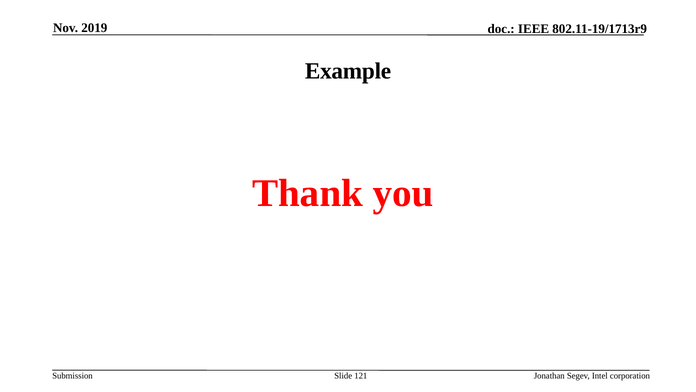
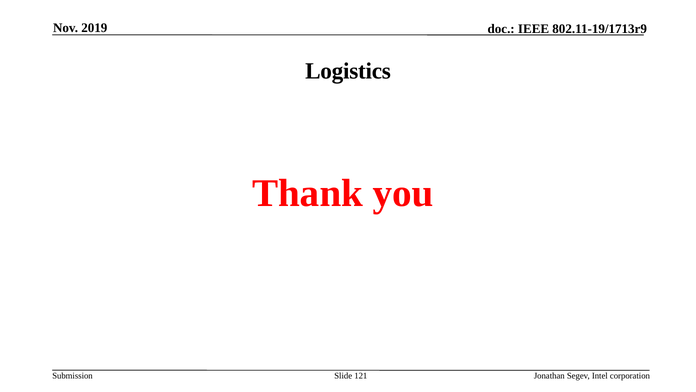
Example: Example -> Logistics (348, 71)
